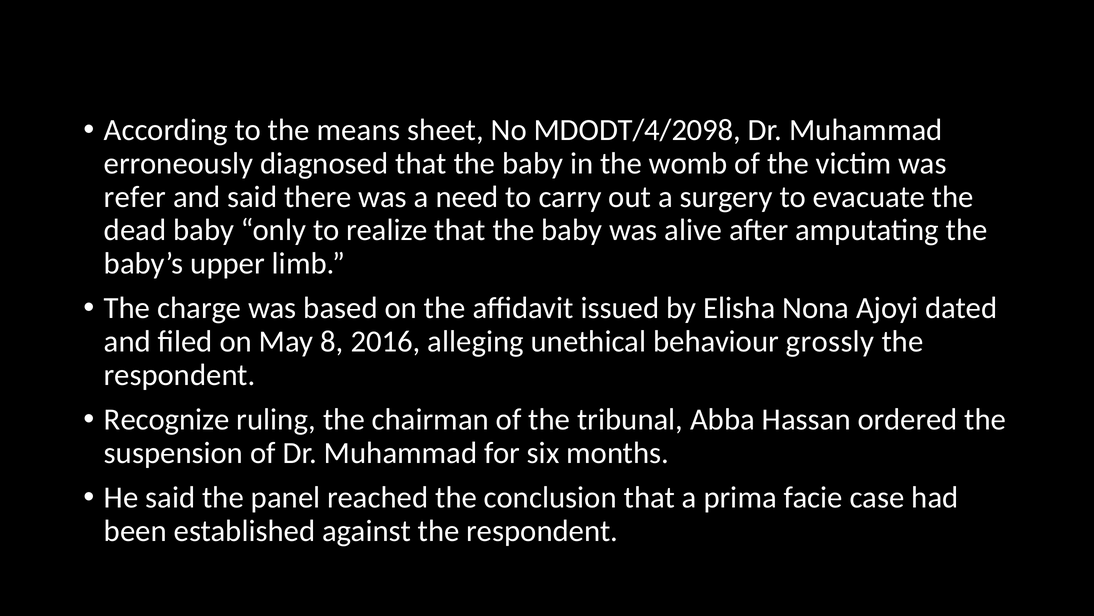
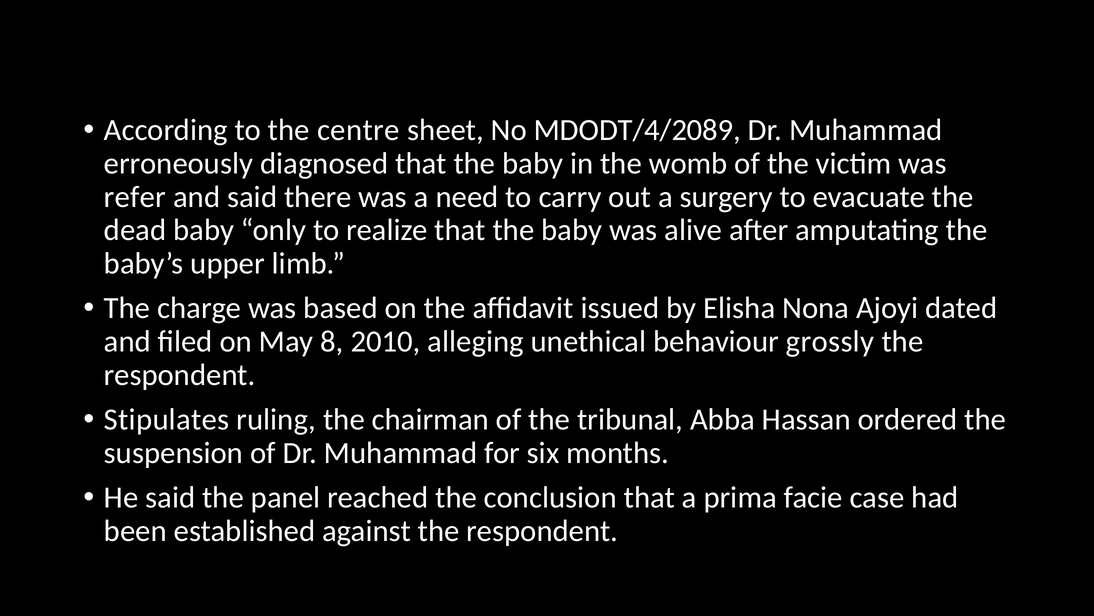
means: means -> centre (358, 130)
MDODT/4/2098: MDODT/4/2098 -> MDODT/4/2089 (637, 130)
2016: 2016 -> 2010 (386, 341)
Recognize: Recognize -> Stipulates (167, 419)
